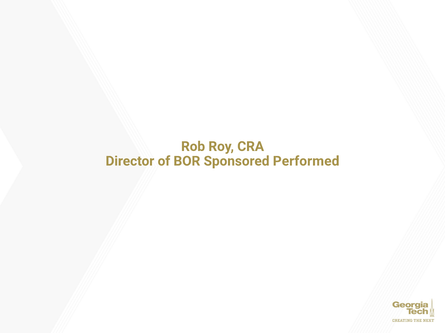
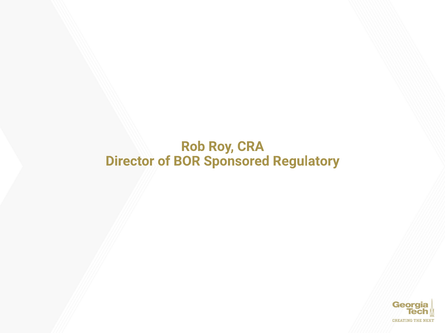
Performed: Performed -> Regulatory (306, 161)
